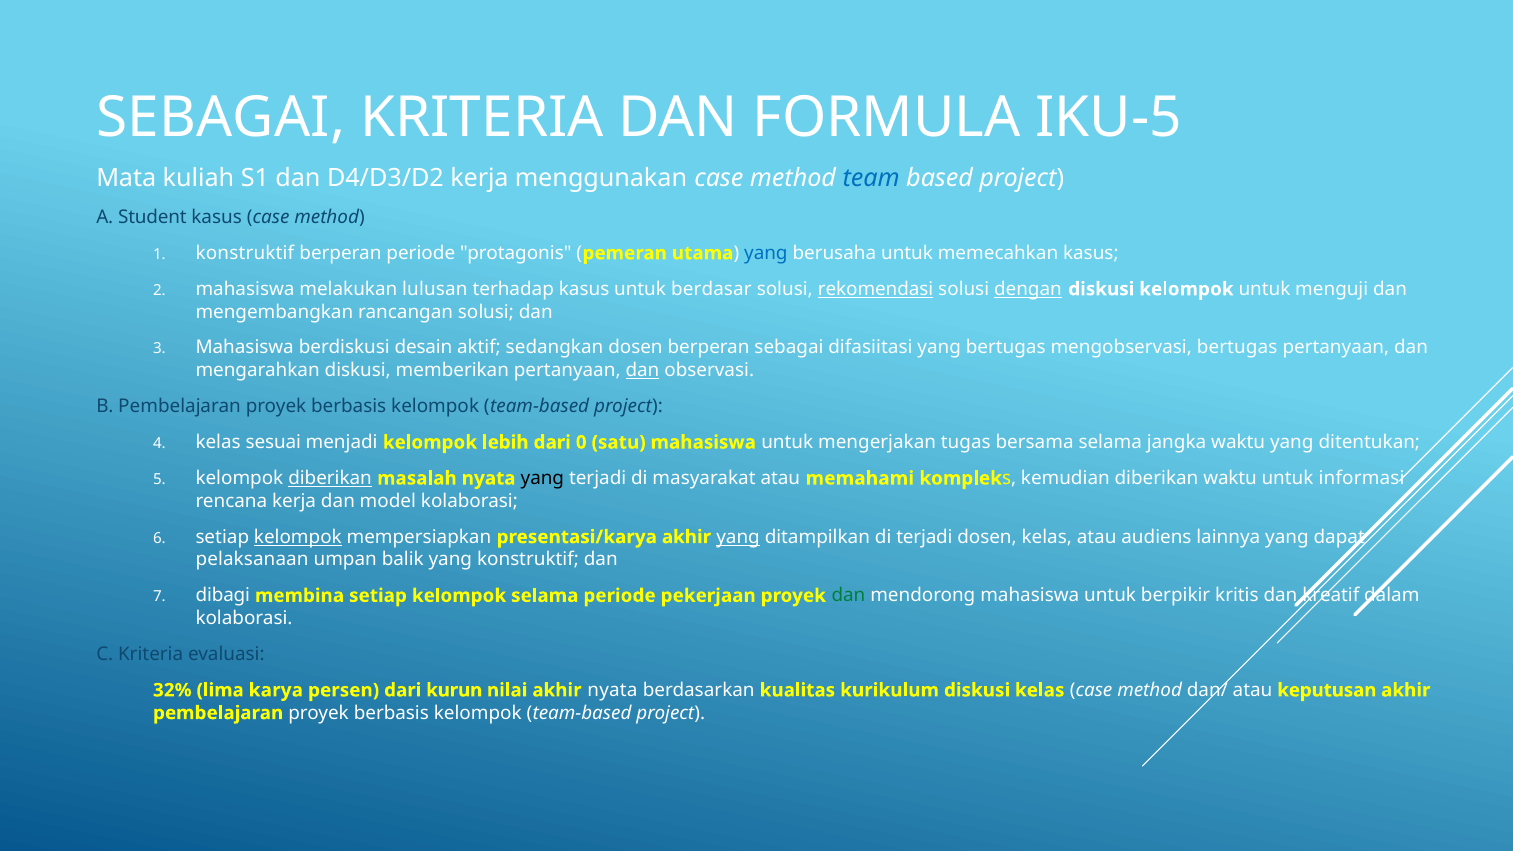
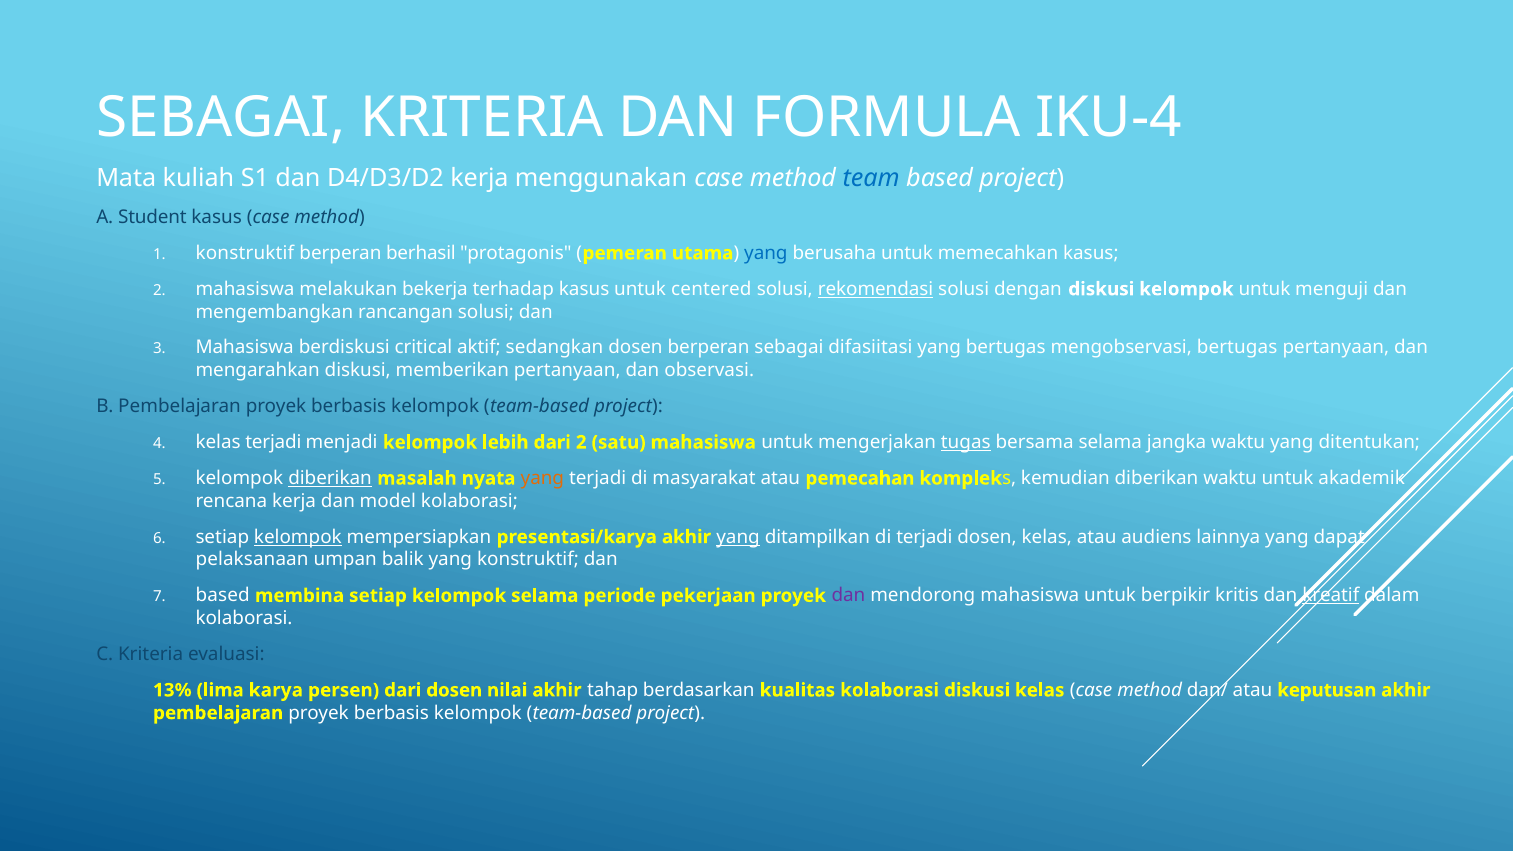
IKU-5: IKU-5 -> IKU-4 (1109, 118)
berperan periode: periode -> berhasil (421, 253)
lulusan: lulusan -> bekerja (435, 289)
berdasar: berdasar -> centered (711, 289)
dengan underline: present -> none (1028, 289)
desain: desain -> critical (423, 348)
dan underline: present -> none (642, 370)
kelas sesuai: sesuai -> terjadi (273, 442)
dari 0: 0 -> 2 (581, 442)
tugas underline: none -> present (966, 442)
yang colour: black -> orange (542, 478)
memahami: memahami -> pemecahan (860, 478)
informasi: informasi -> akademik (1362, 478)
dibagi: dibagi -> based (223, 596)
dan colour: green -> purple (848, 596)
kreatif underline: none -> present (1331, 596)
32%: 32% -> 13% (172, 690)
dari kurun: kurun -> dosen (454, 690)
akhir nyata: nyata -> tahap (613, 690)
kualitas kurikulum: kurikulum -> kolaborasi (890, 690)
